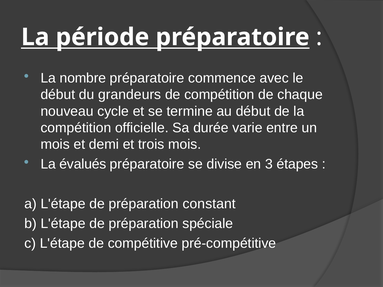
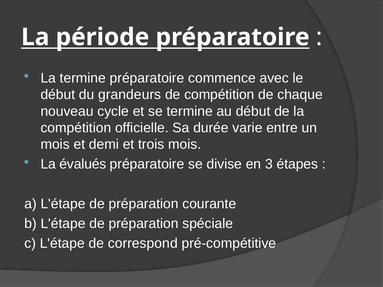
La nombre: nombre -> termine (83, 78)
constant: constant -> courante (209, 204)
compétitive: compétitive -> correspond (143, 243)
